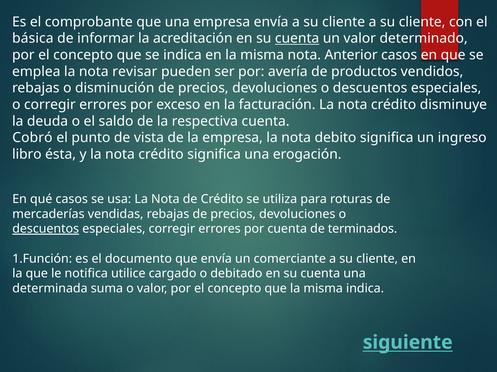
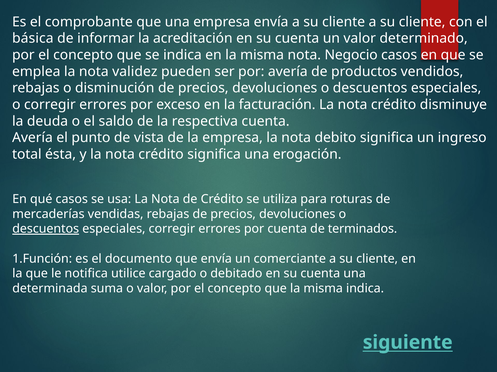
cuenta underline: present -> none (297, 39)
Anterior: Anterior -> Negocio (351, 55)
revisar: revisar -> validez (135, 72)
Cobró: Cobró -> Avería (32, 138)
libro: libro -> total (27, 155)
